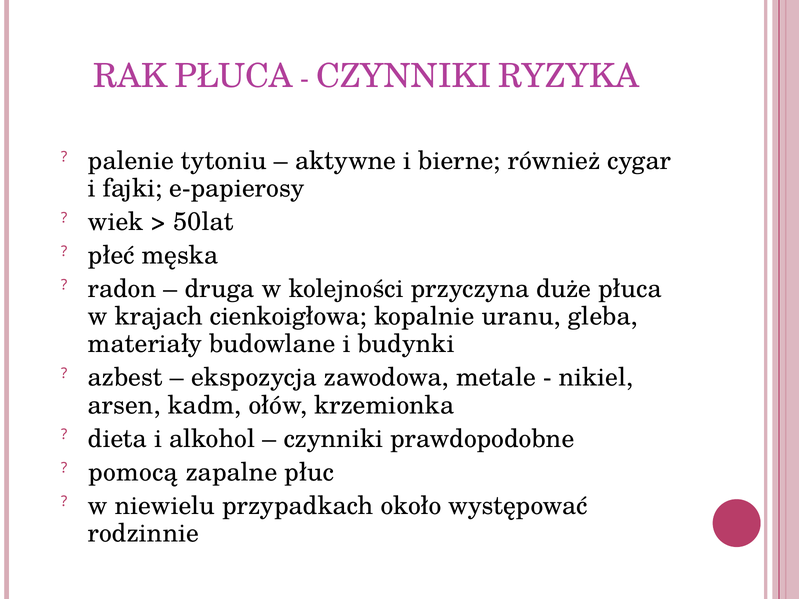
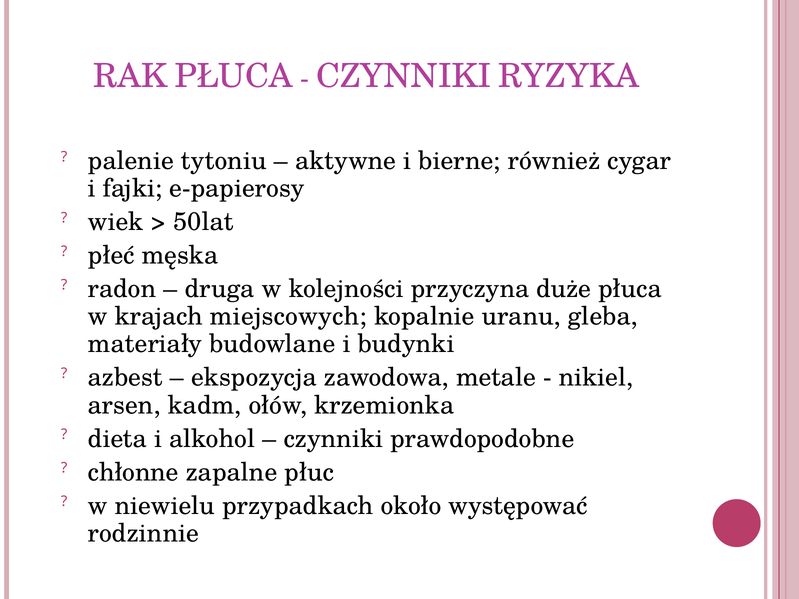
cienkoigłowa: cienkoigłowa -> miejscowych (288, 317)
pomocą: pomocą -> chłonne (133, 472)
